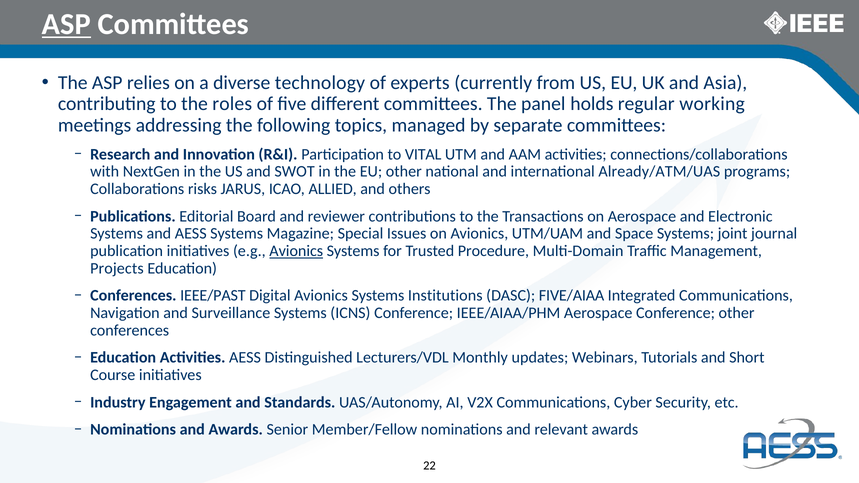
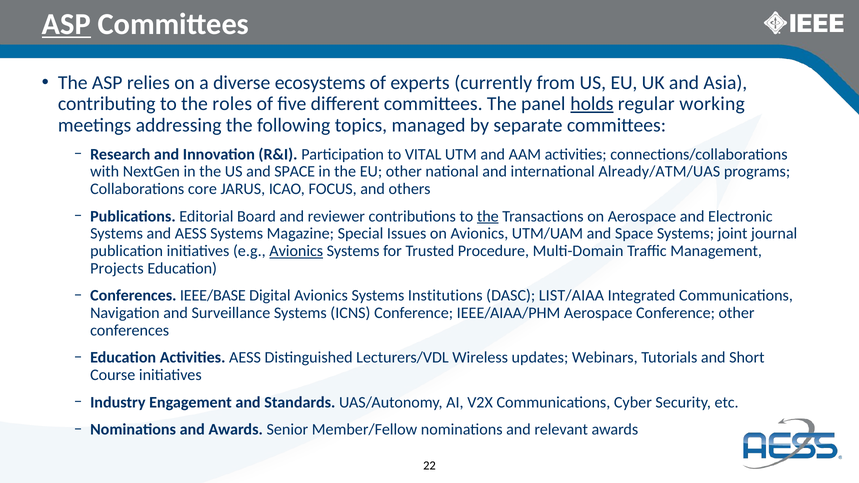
technology: technology -> ecosystems (320, 83)
holds underline: none -> present (592, 104)
US and SWOT: SWOT -> SPACE (295, 172)
risks: risks -> core (202, 189)
ALLIED: ALLIED -> FOCUS (333, 189)
the underline: none -> present (488, 216)
IEEE/PAST: IEEE/PAST -> IEEE/BASE (213, 296)
FIVE/AIAA: FIVE/AIAA -> LIST/AIAA (571, 296)
Monthly: Monthly -> Wireless (480, 358)
